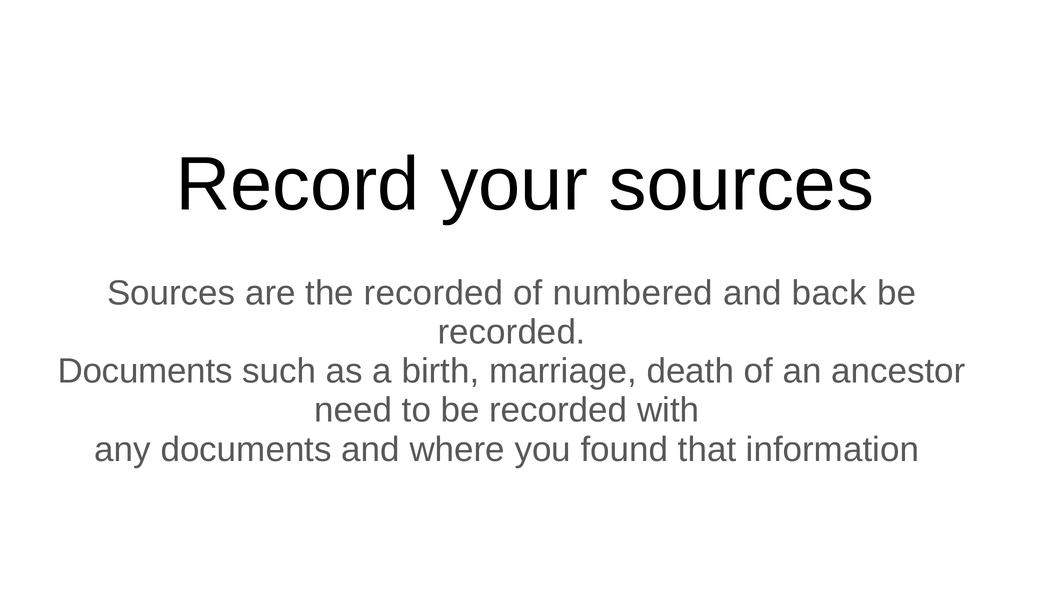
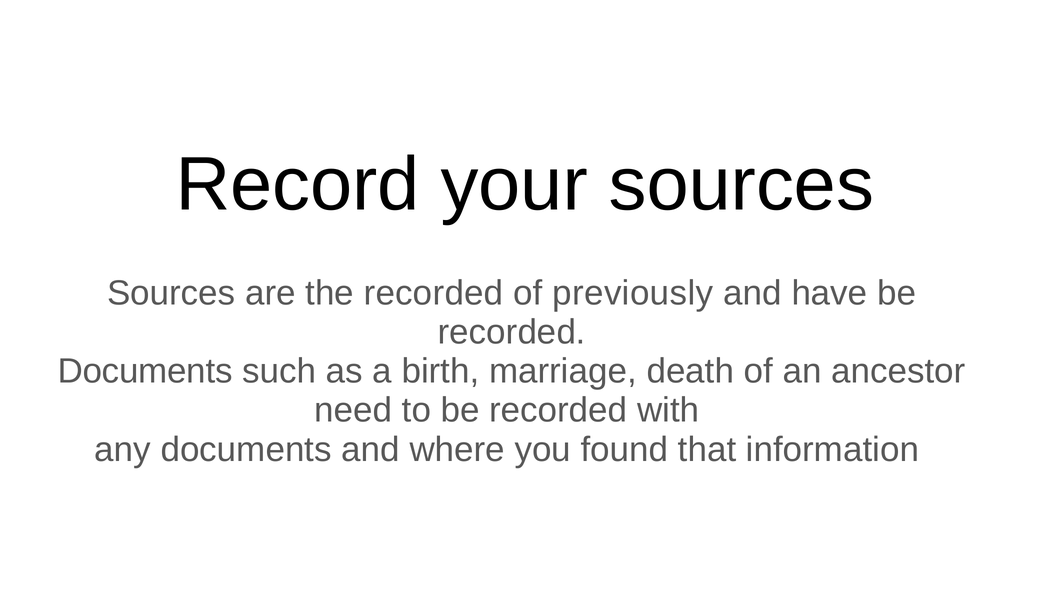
numbered: numbered -> previously (633, 293)
back: back -> have (829, 293)
